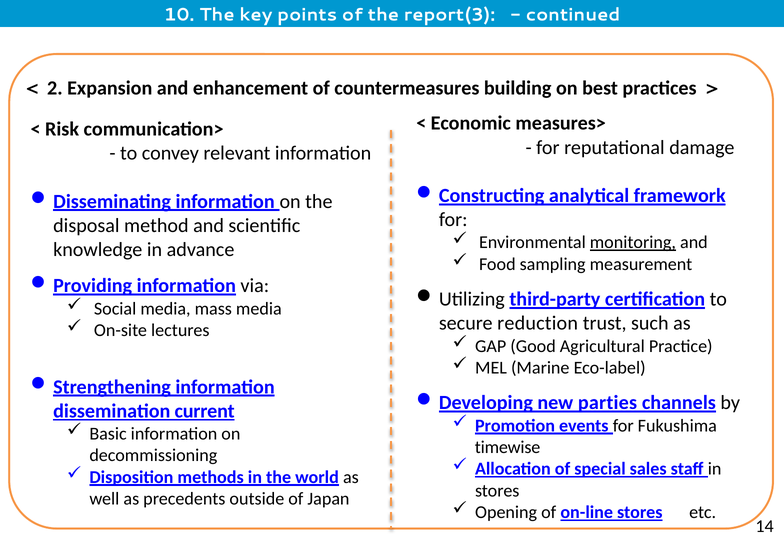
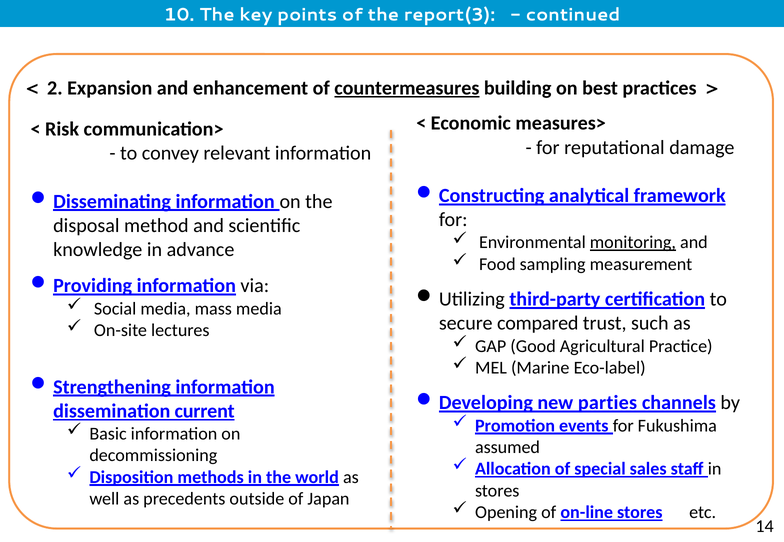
countermeasures underline: none -> present (407, 88)
reduction: reduction -> compared (538, 324)
timewise: timewise -> assumed (508, 448)
